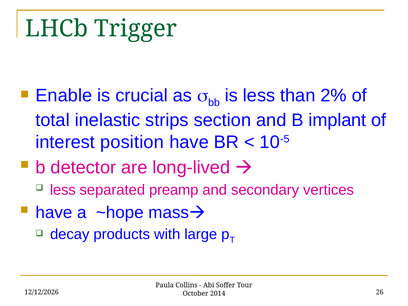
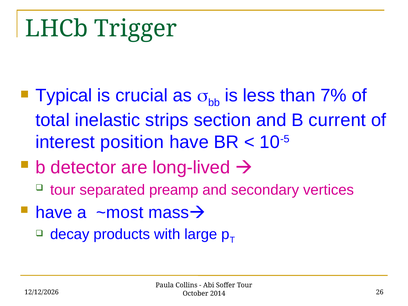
Enable: Enable -> Typical (64, 96)
2%: 2% -> 7% (334, 96)
implant: implant -> current (337, 120)
less: less -> tour (63, 190)
~hope: ~hope -> ~most (120, 212)
